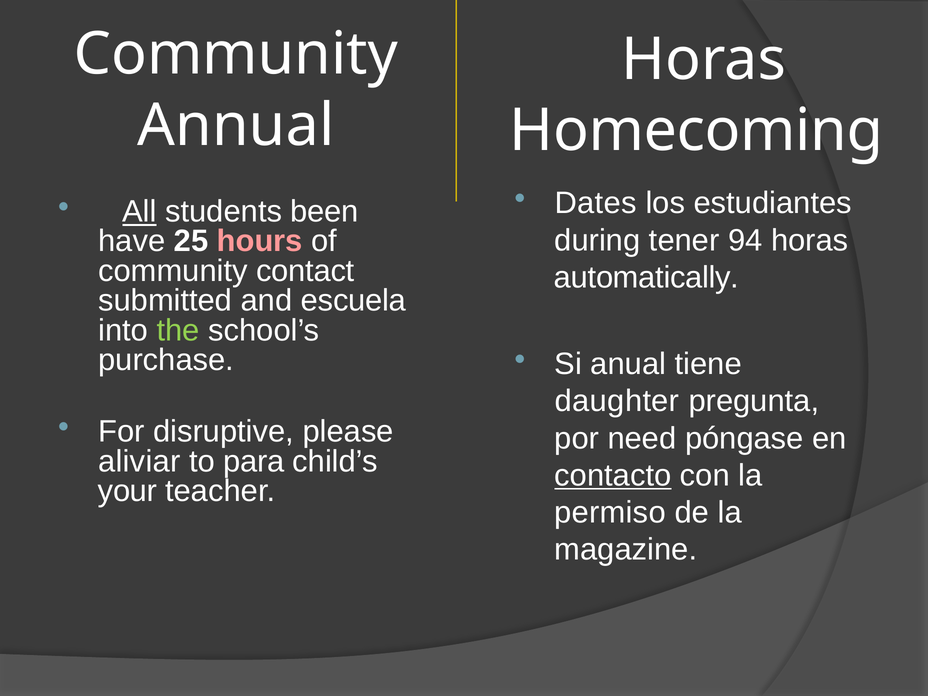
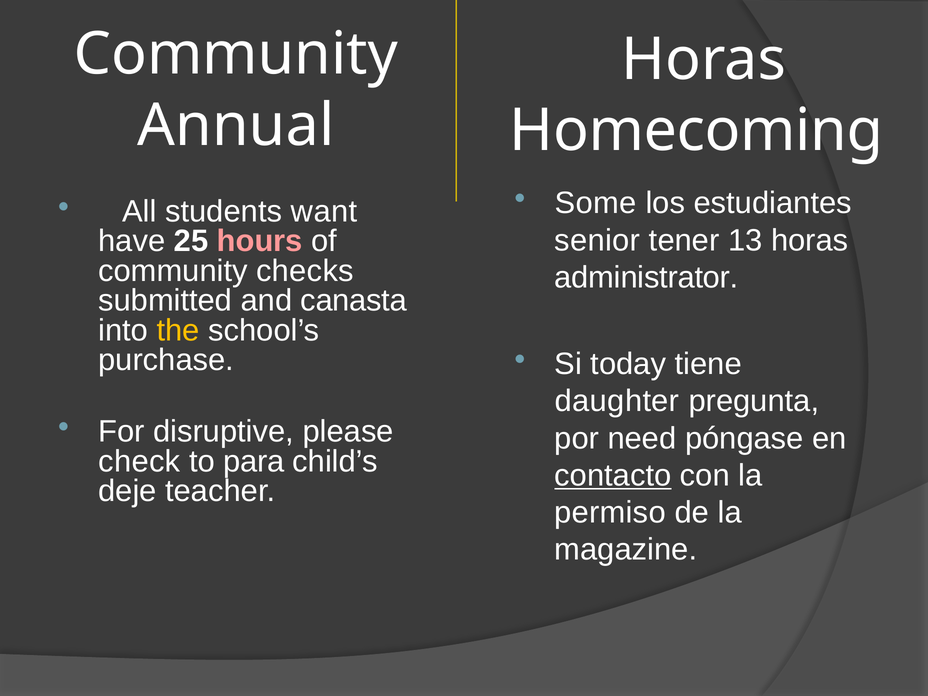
Dates: Dates -> Some (596, 203)
All underline: present -> none (139, 212)
been: been -> want (324, 212)
during: during -> senior (597, 240)
94: 94 -> 13 (745, 240)
contact: contact -> checks (305, 271)
automatically: automatically -> administrator (646, 277)
escuela: escuela -> canasta (354, 301)
the colour: light green -> yellow (178, 330)
anual: anual -> today (628, 364)
aliviar: aliviar -> check (139, 461)
your: your -> deje (127, 491)
